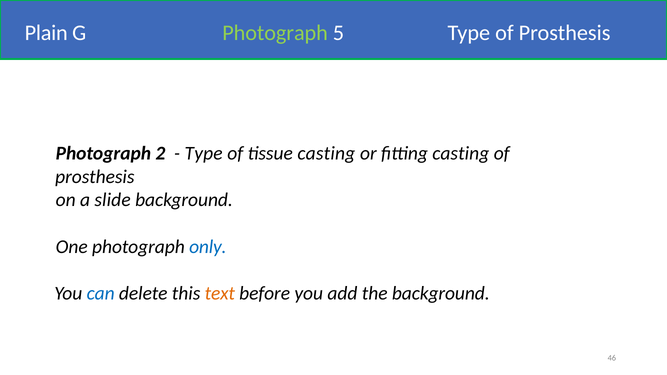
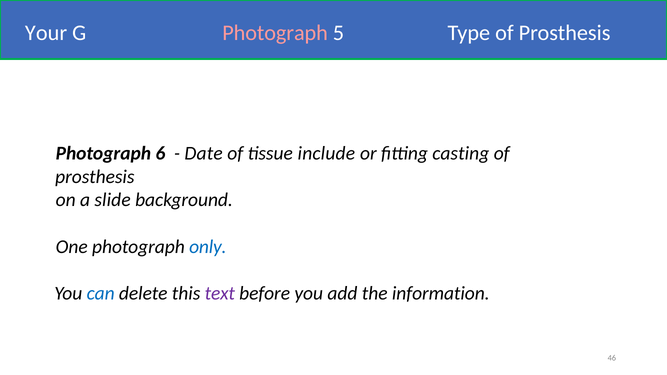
Plain: Plain -> Your (46, 33)
Photograph colour: light green -> pink (275, 33)
2: 2 -> 6 (160, 153)
Type: Type -> Date (204, 153)
tissue casting: casting -> include (326, 153)
text colour: orange -> purple (220, 293)
the background: background -> information (441, 293)
